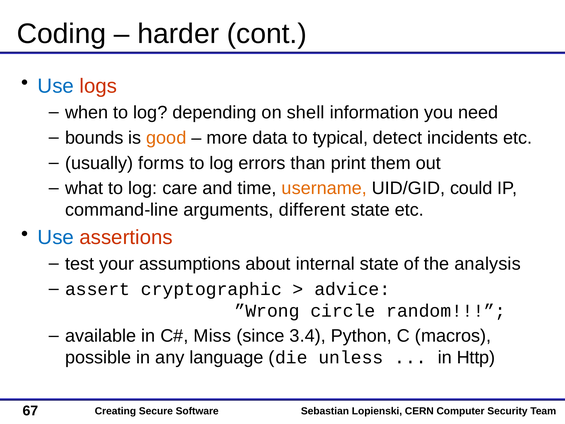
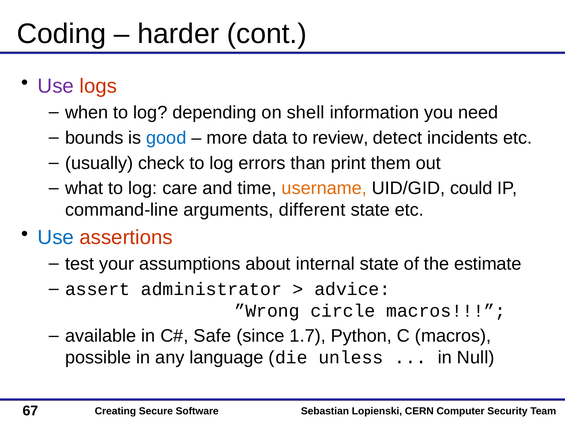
Use colour: blue -> purple (56, 86)
good colour: orange -> blue (166, 138)
typical: typical -> review (340, 138)
forms: forms -> check (161, 163)
analysis: analysis -> estimate (488, 264)
cryptographic: cryptographic -> administrator (211, 289)
circle random: random -> macros (446, 311)
Miss: Miss -> Safe (212, 336)
3.4: 3.4 -> 1.7 (308, 336)
Http: Http -> Null (476, 357)
